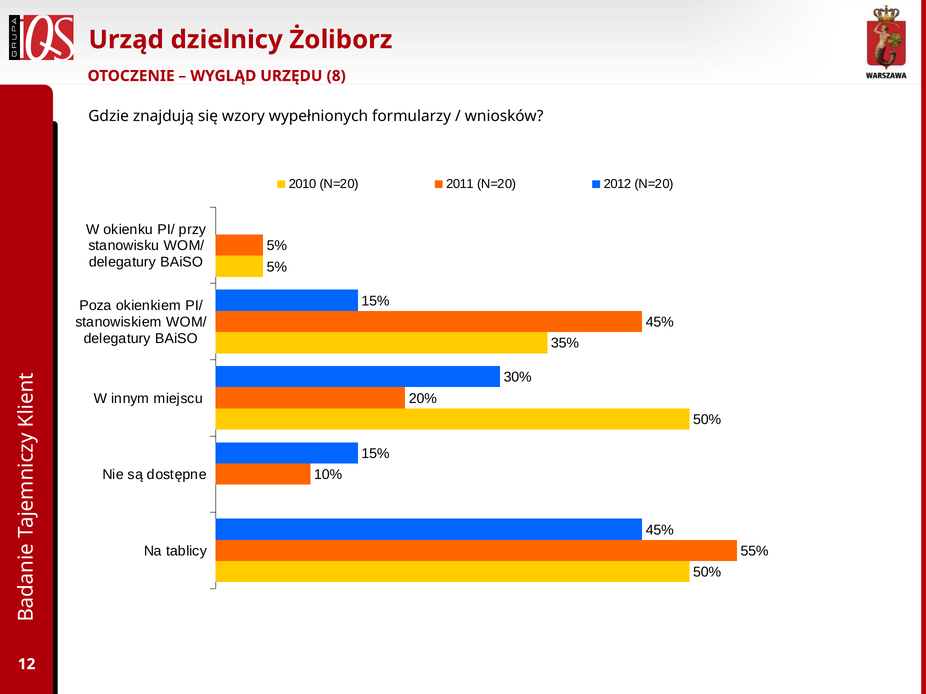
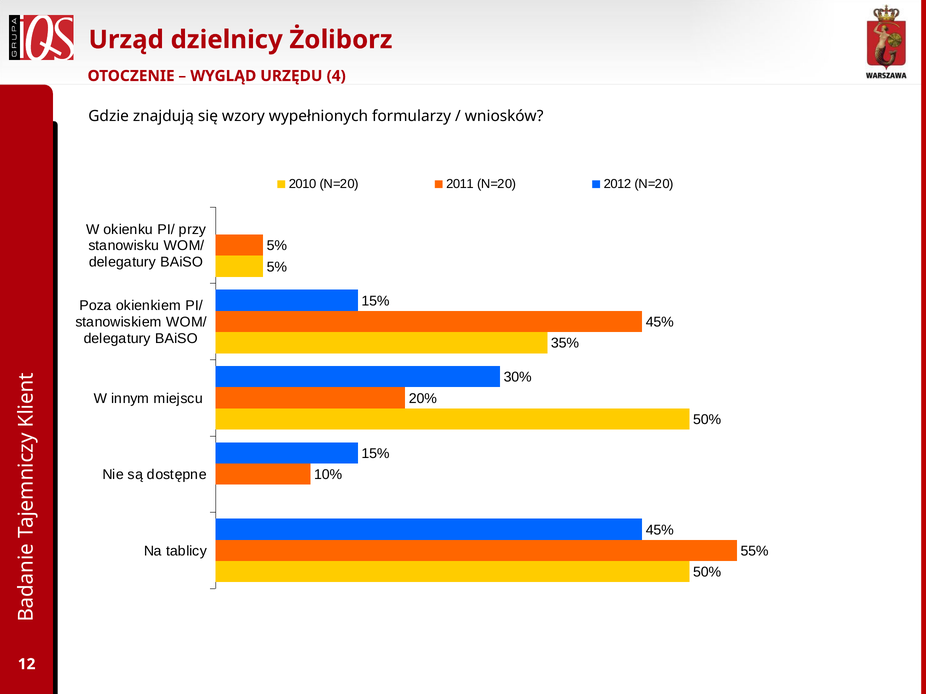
8: 8 -> 4 (336, 76)
